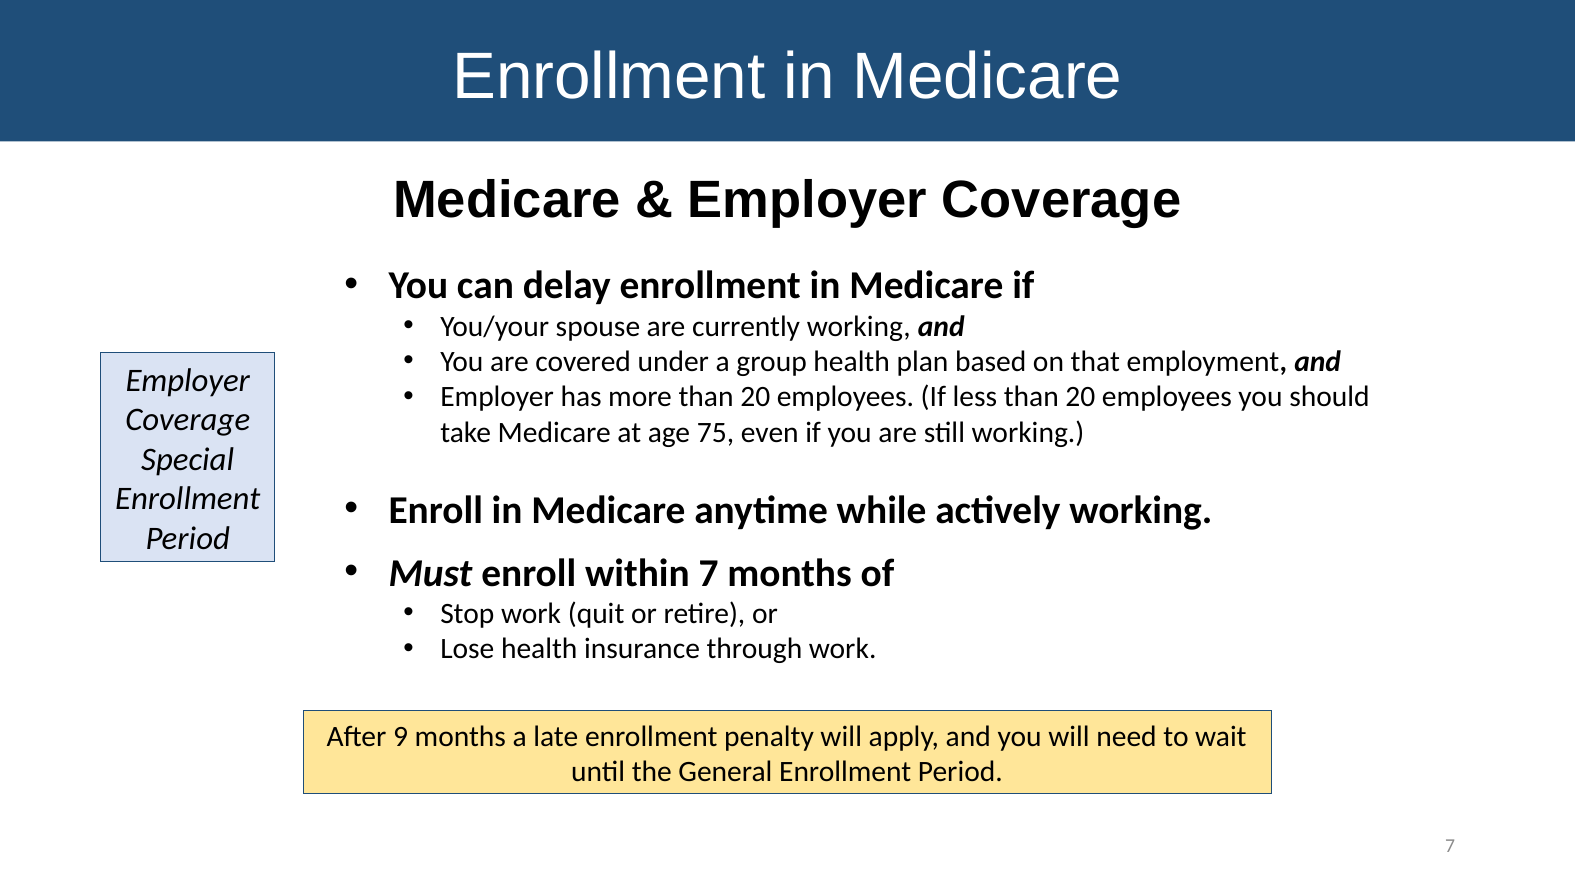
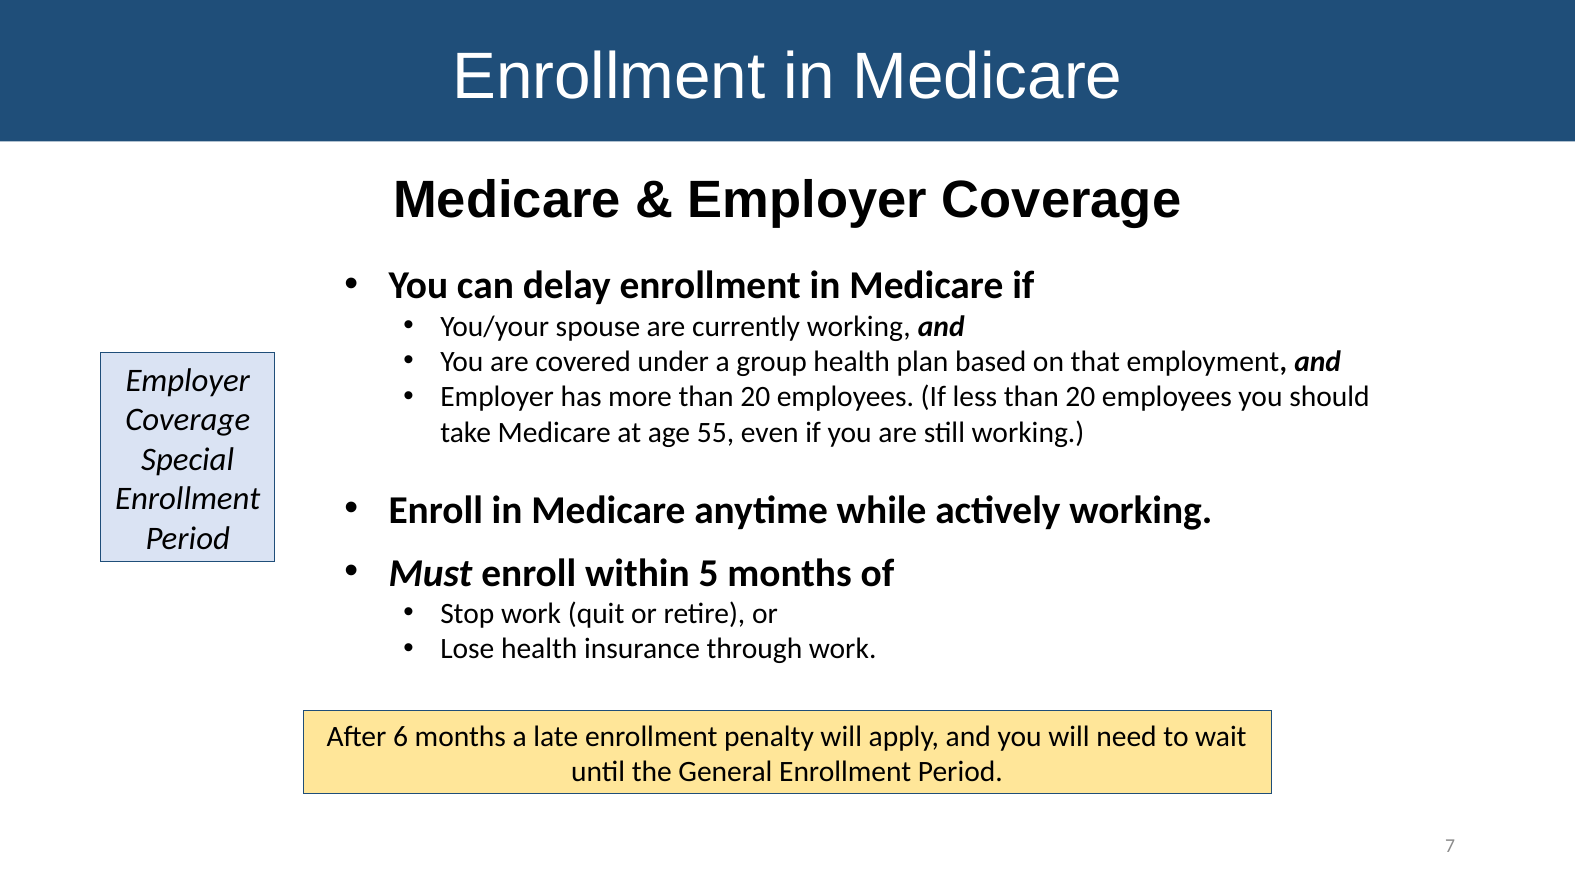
75: 75 -> 55 (716, 433)
within 7: 7 -> 5 (709, 573)
9: 9 -> 6 (401, 736)
